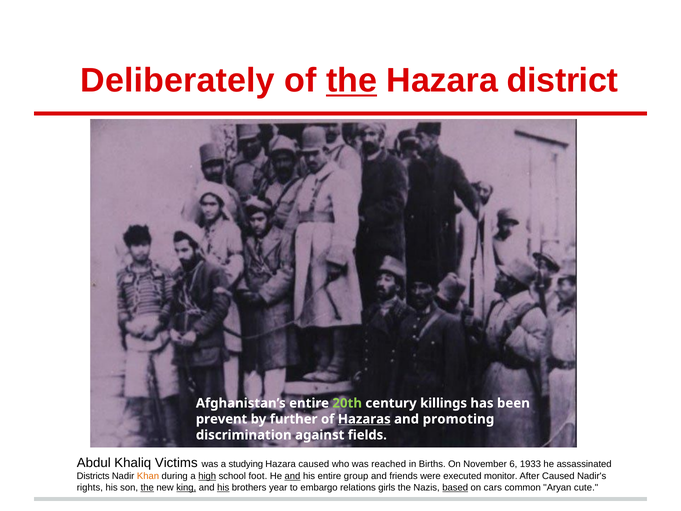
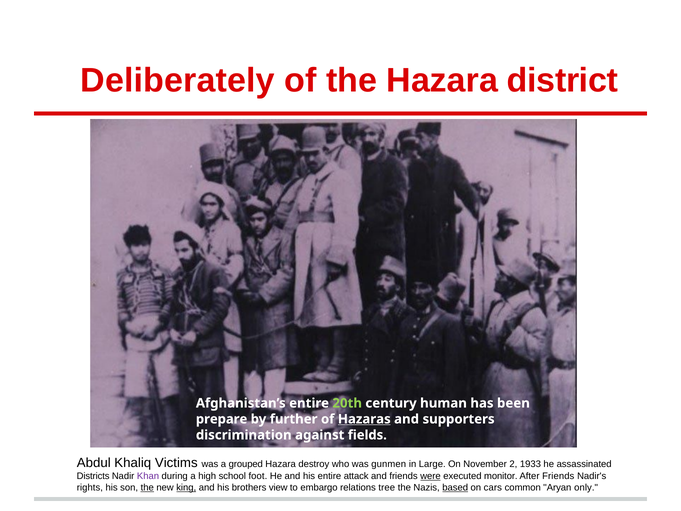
the underline: present -> none (352, 81)
killings: killings -> human (443, 403)
prevent: prevent -> prepare (222, 419)
promoting: promoting -> supporters (459, 419)
studying: studying -> grouped (246, 464)
Hazara caused: caused -> destroy (314, 464)
reached: reached -> gunmen (389, 464)
Births: Births -> Large (432, 464)
6: 6 -> 2 (513, 464)
Khan colour: orange -> purple (148, 476)
high underline: present -> none (207, 476)
and underline: present -> none (292, 476)
group: group -> attack (356, 476)
were underline: none -> present (431, 476)
After Caused: Caused -> Friends (558, 476)
his underline: present -> none (223, 487)
year: year -> view (278, 487)
girls: girls -> tree (387, 487)
cute: cute -> only (586, 487)
